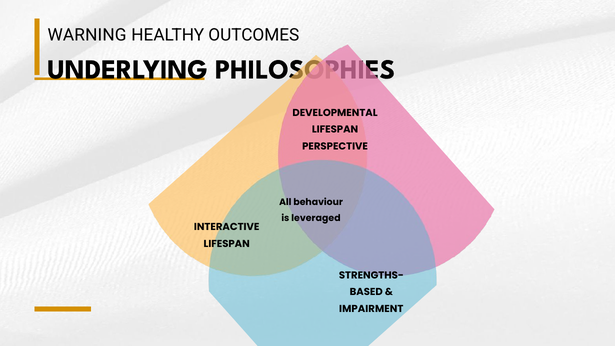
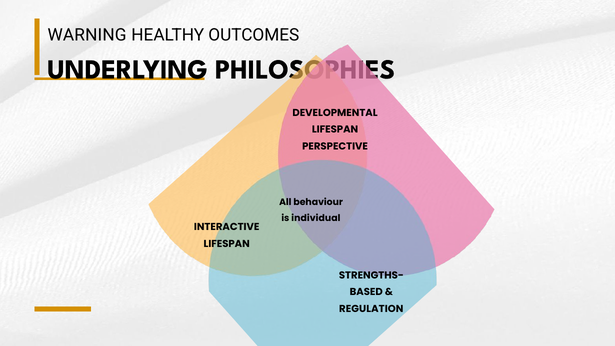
leveraged: leveraged -> individual (316, 218)
IMPAIRMENT: IMPAIRMENT -> REGULATION (371, 309)
